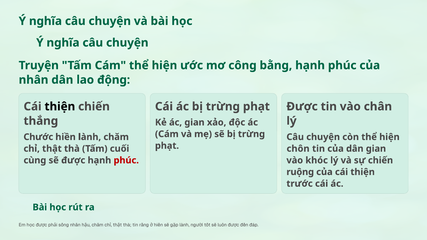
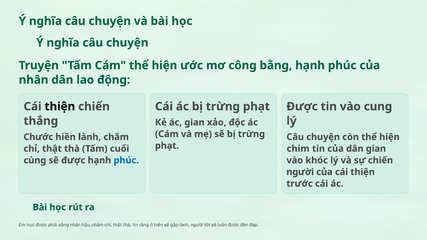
chân: chân -> cung (378, 107)
chôn: chôn -> chim (298, 149)
phúc colour: red -> blue (126, 160)
ruộng: ruộng -> người (300, 172)
